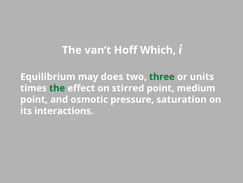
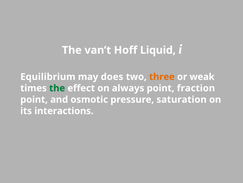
Which: Which -> Liquid (158, 50)
three colour: green -> orange (162, 76)
units: units -> weak (202, 76)
stirred: stirred -> always (128, 88)
medium: medium -> fraction (196, 88)
